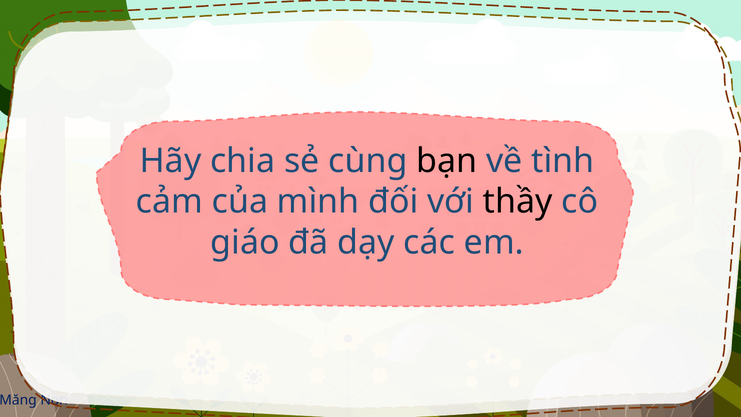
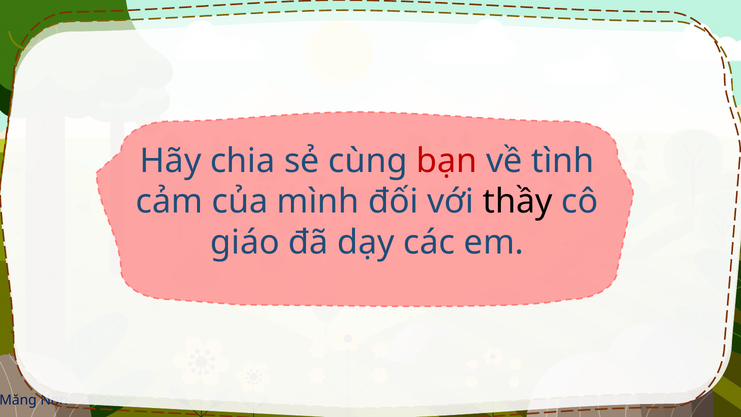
bạn colour: black -> red (447, 161)
